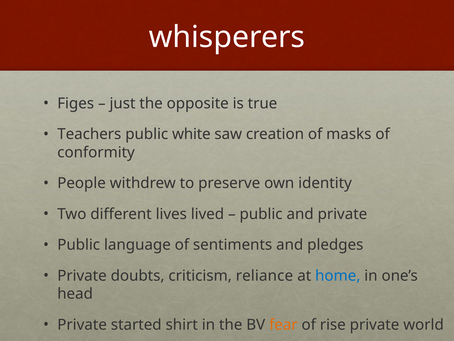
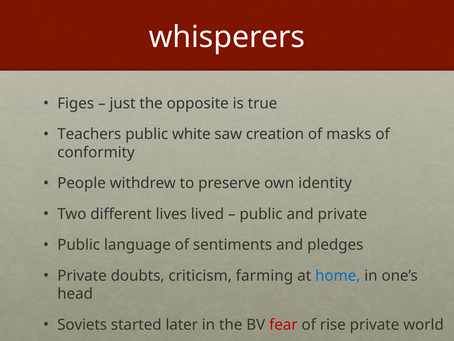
reliance: reliance -> farming (264, 275)
Private: Private -> Soviets (82, 324)
shirt: shirt -> later (182, 324)
fear colour: orange -> red (283, 324)
